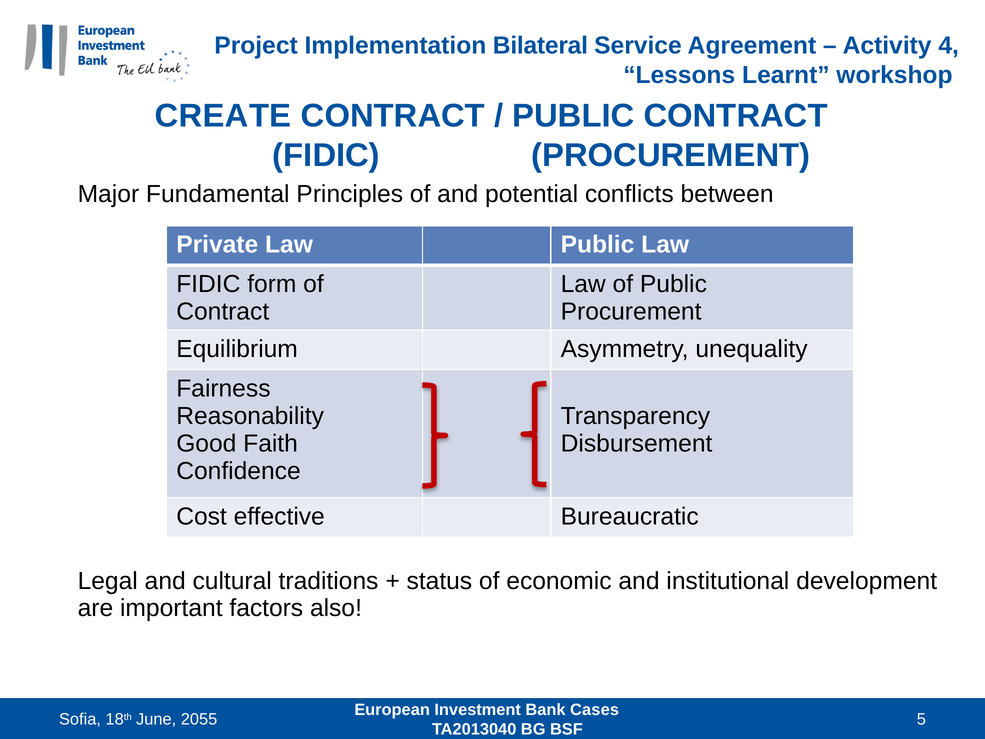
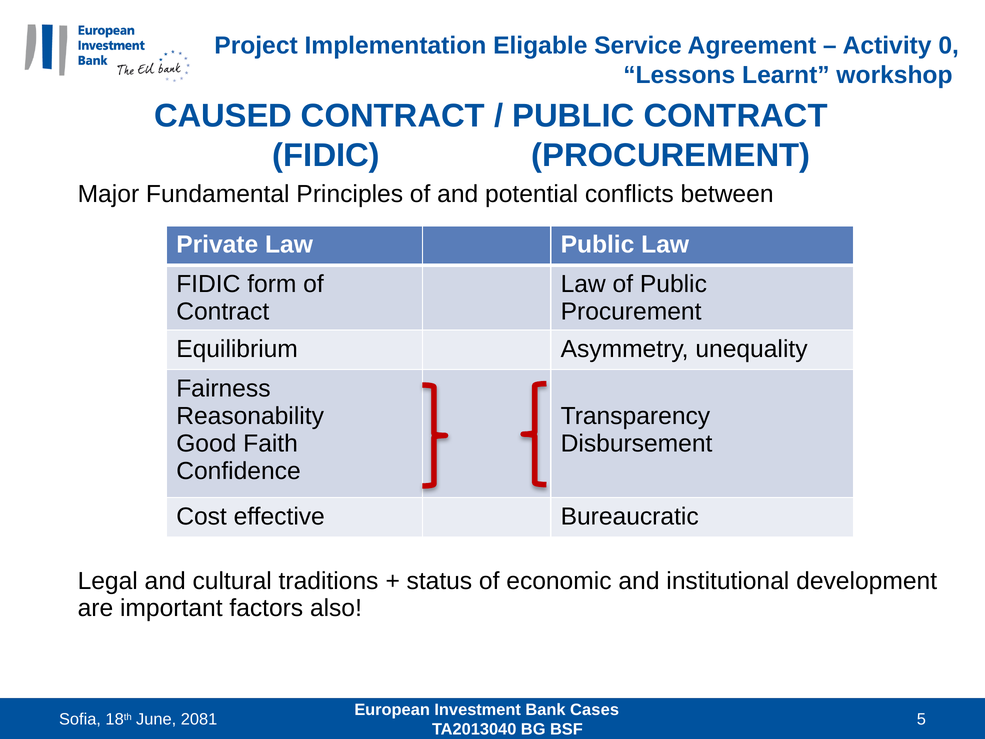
Bilateral: Bilateral -> Eligable (540, 46)
4: 4 -> 0 (949, 46)
CREATE: CREATE -> CAUSED (223, 116)
2055: 2055 -> 2081 (199, 719)
